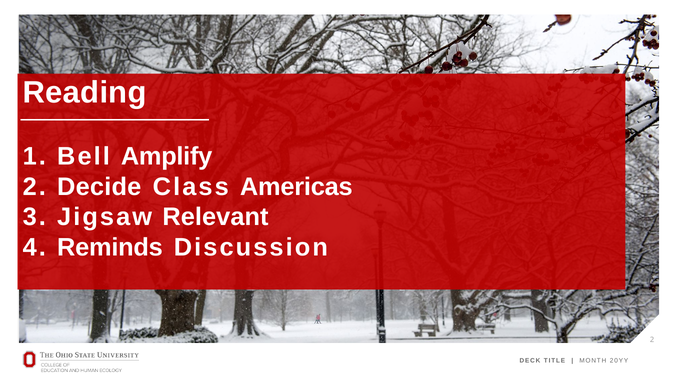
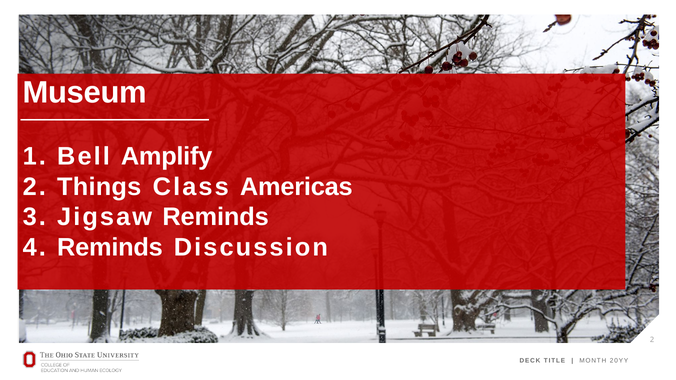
Reading: Reading -> Museum (85, 93)
Decide: Decide -> Things (99, 187)
Jigsaw Relevant: Relevant -> Reminds (216, 217)
